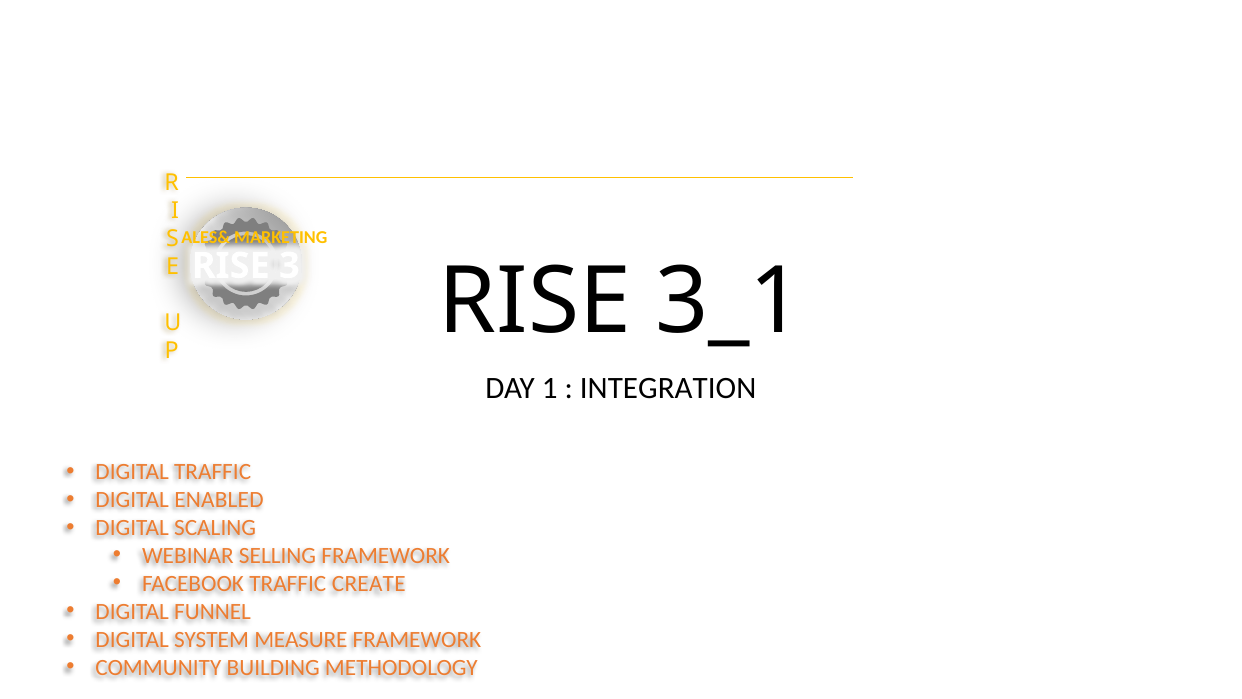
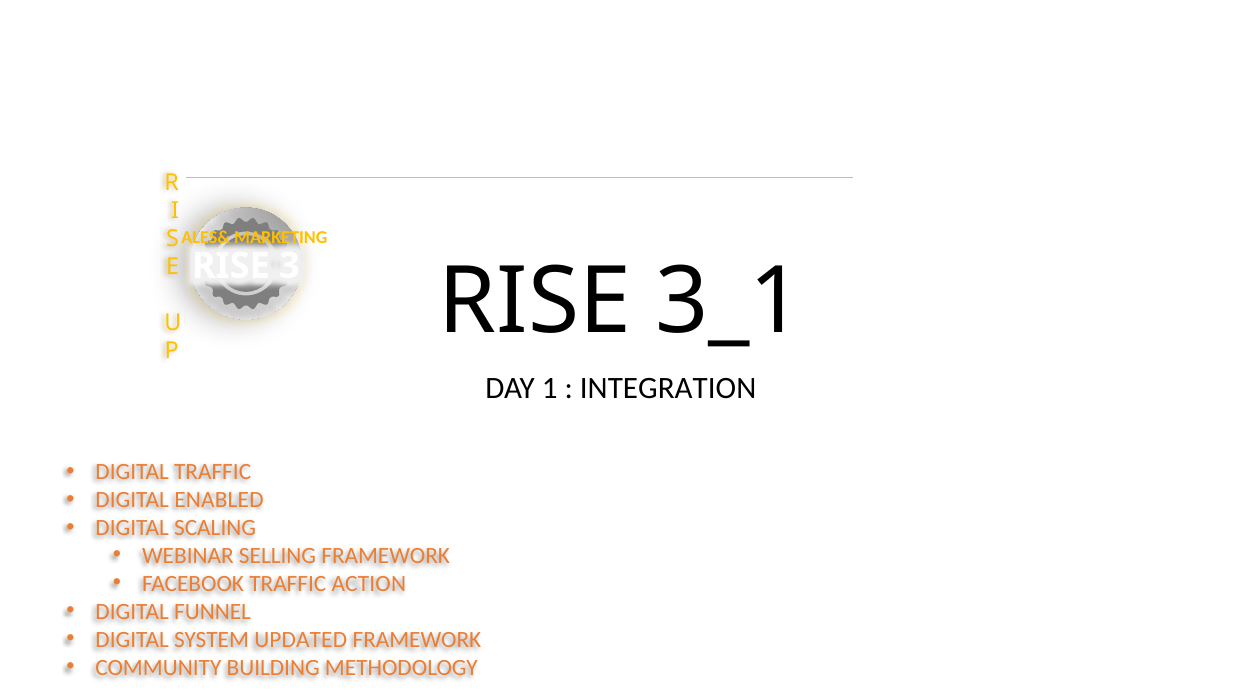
CREATE: CREATE -> ACTION (369, 583)
MEASURE: MEASURE -> UPDATED (301, 639)
